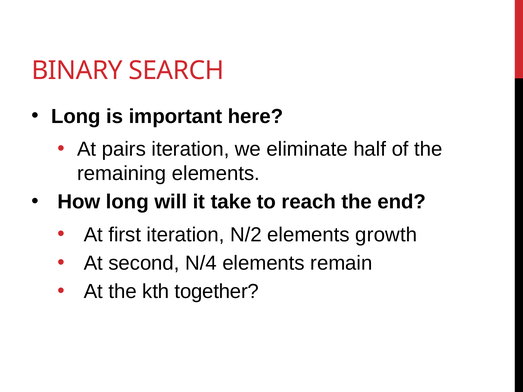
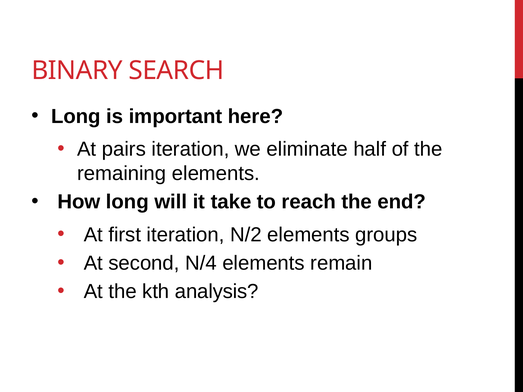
growth: growth -> groups (386, 235)
together: together -> analysis (217, 292)
